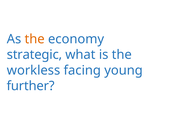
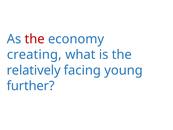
the colour: orange -> red (35, 39)
strategic: strategic -> creating (34, 55)
workless: workless -> relatively (34, 70)
